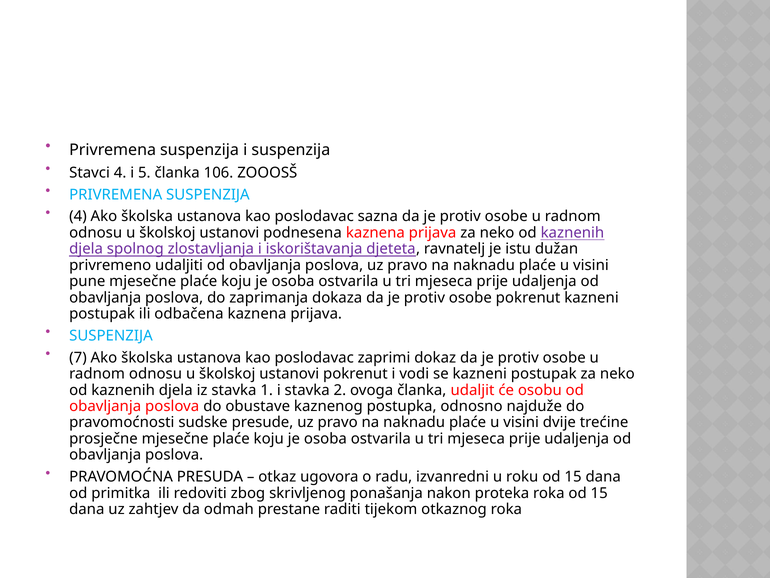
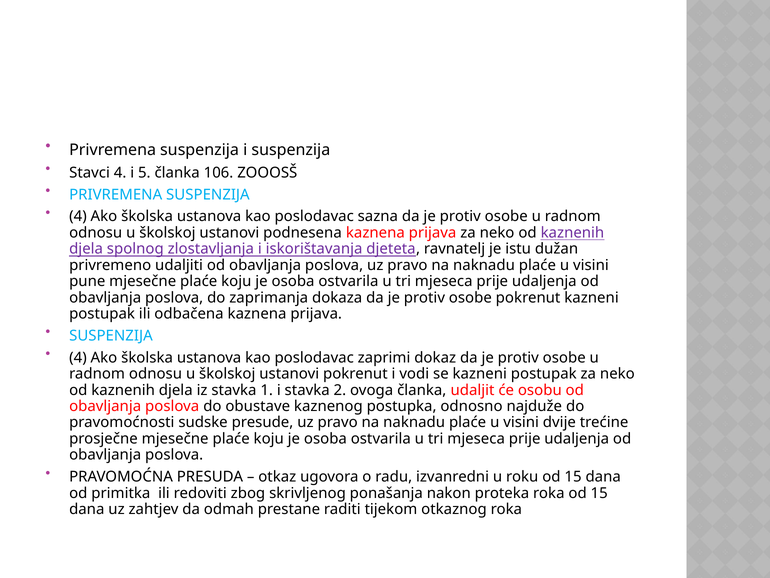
7: 7 -> 4 (78, 357)
